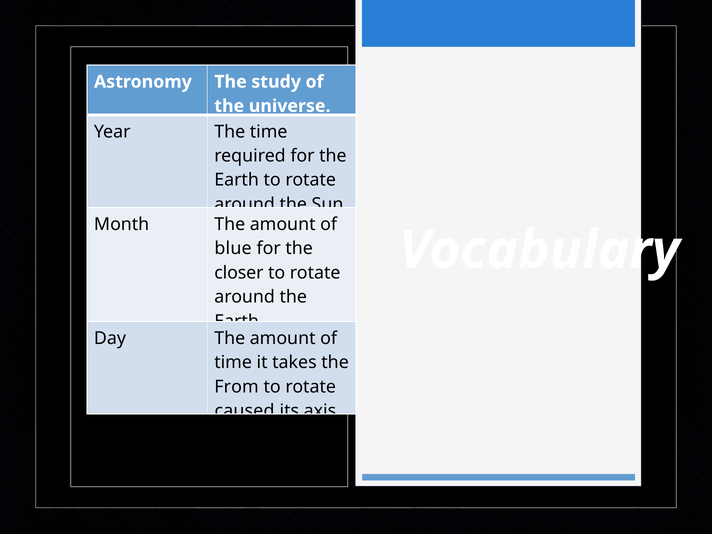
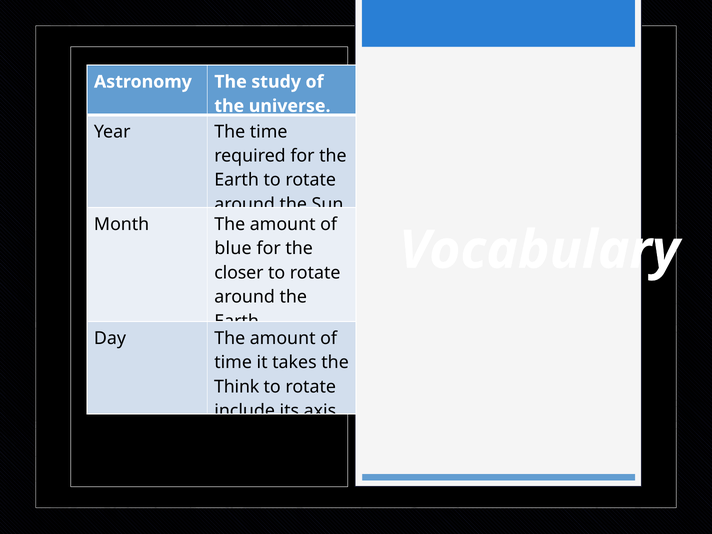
From: From -> Think (237, 387)
caused: caused -> include (245, 411)
